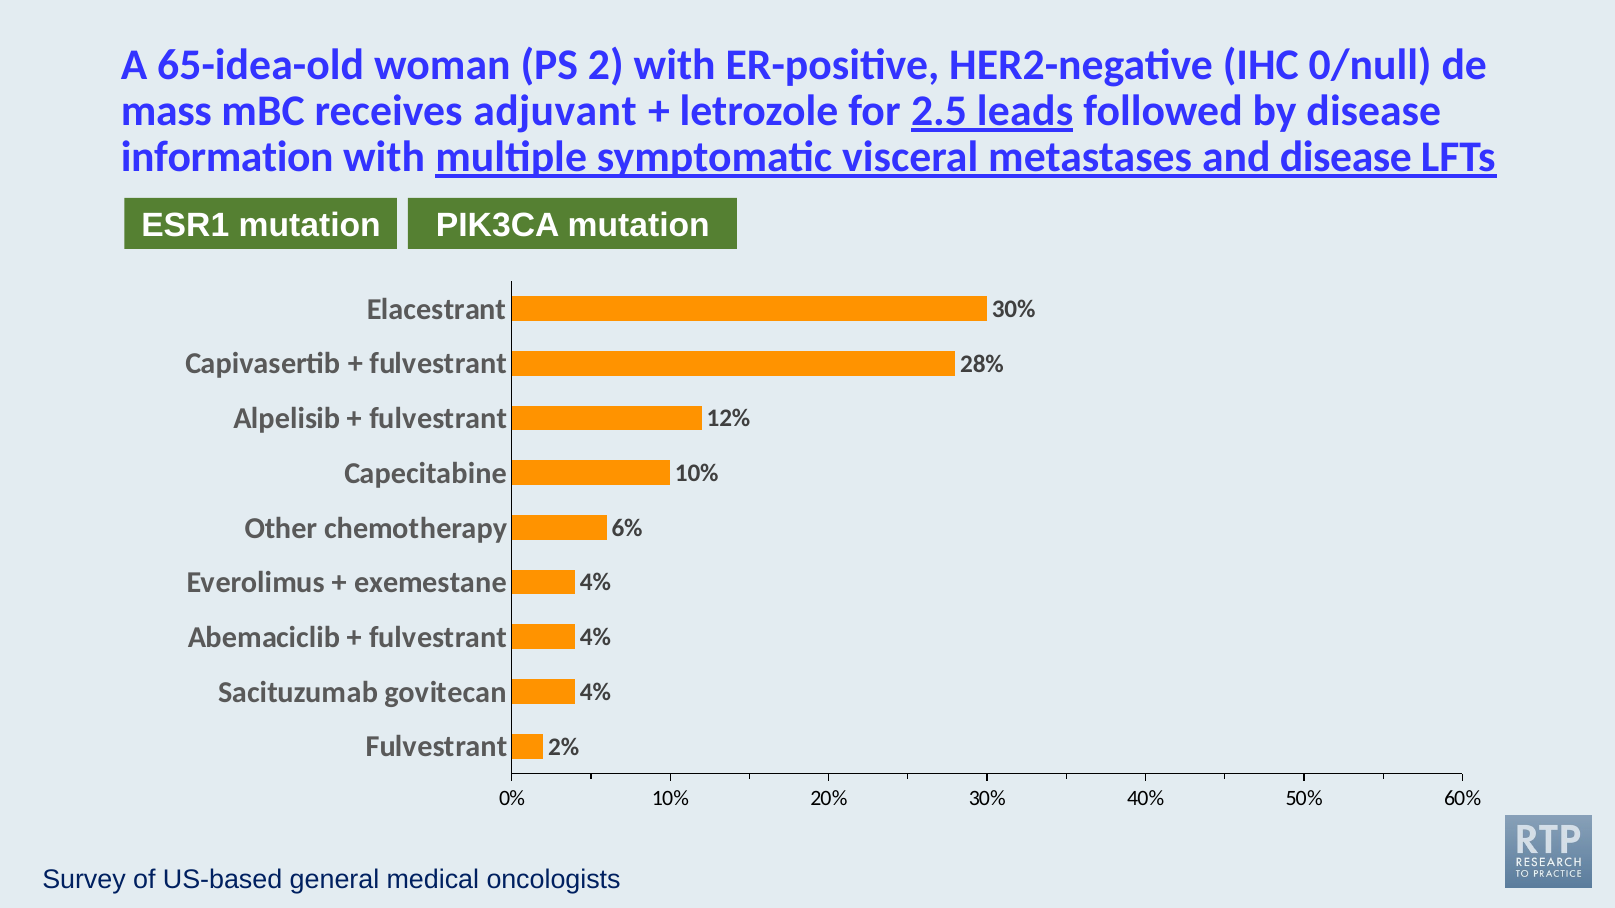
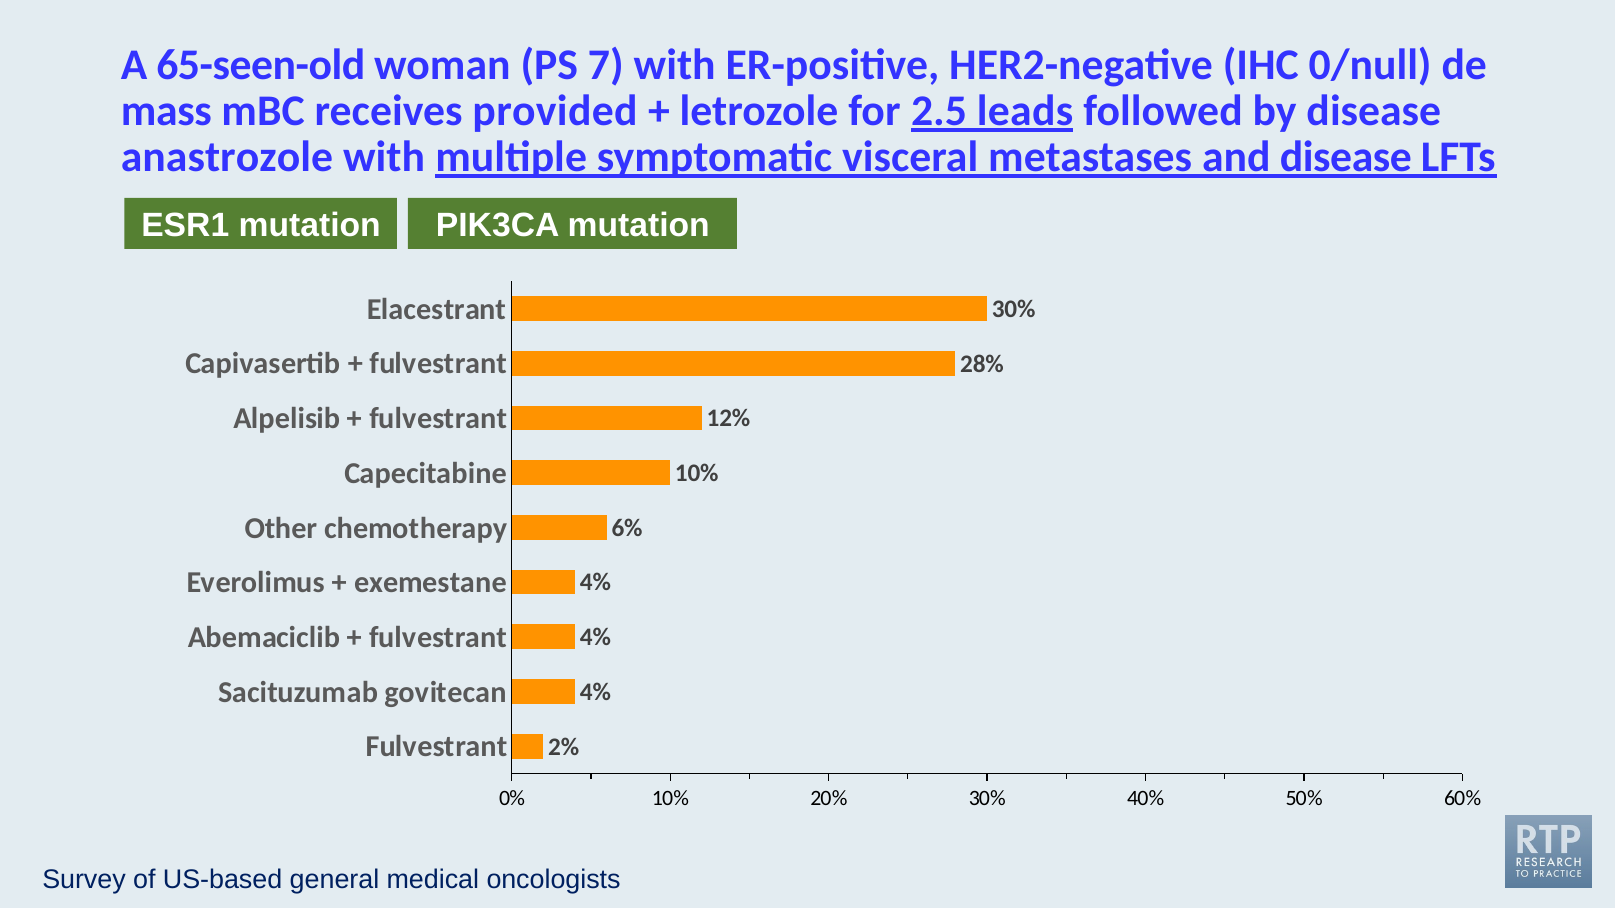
65-idea-old: 65-idea-old -> 65-seen-old (261, 65)
2: 2 -> 7 (606, 65)
adjuvant: adjuvant -> provided (555, 111)
information: information -> anastrozole (227, 157)
